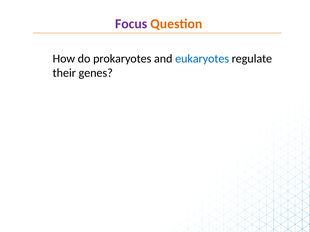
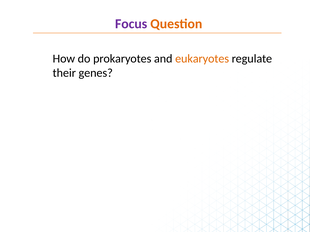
eukaryotes colour: blue -> orange (202, 59)
